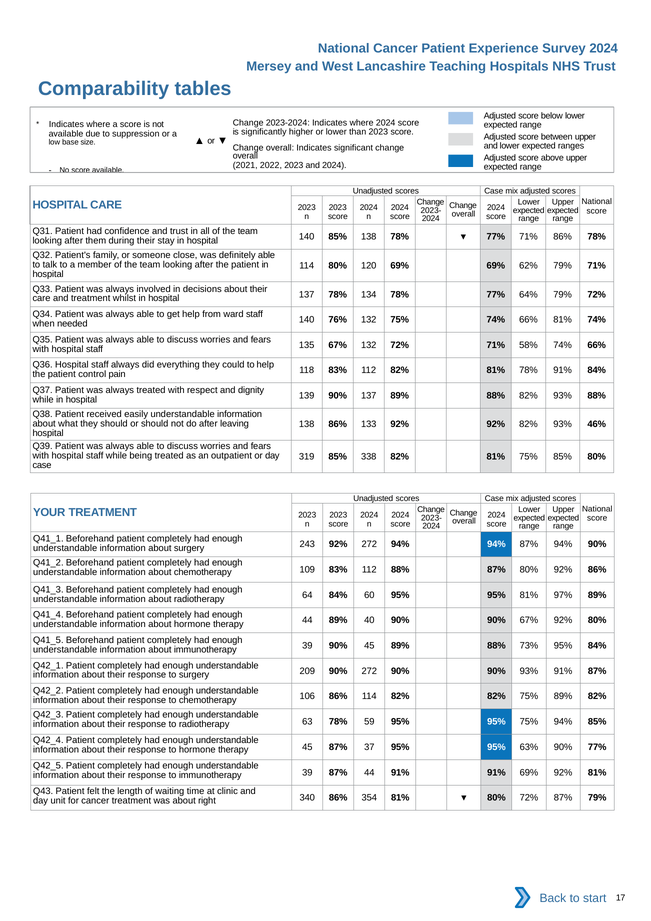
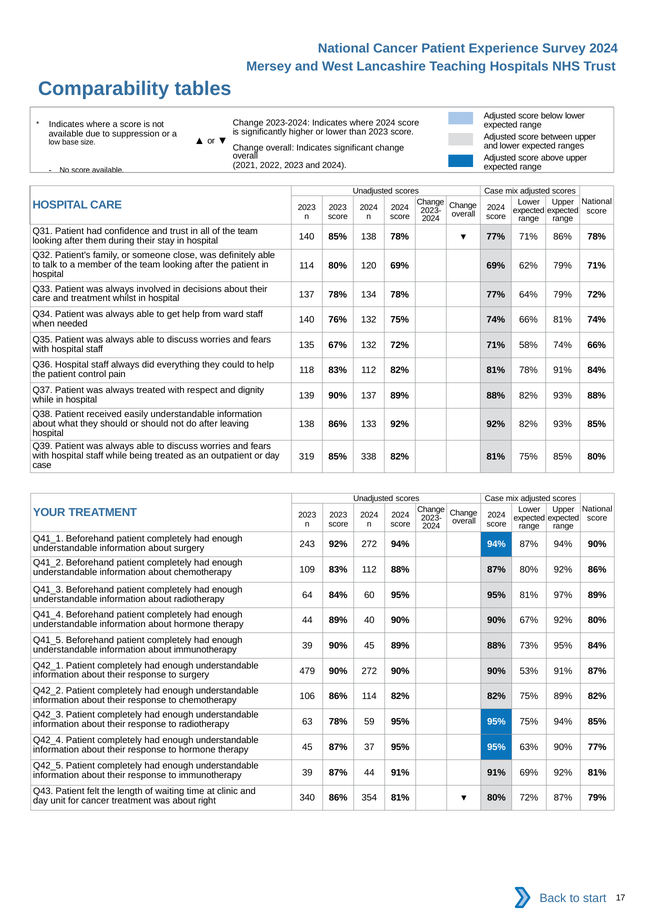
93% 46%: 46% -> 85% (597, 425)
209: 209 -> 479 (307, 671)
90% 93%: 93% -> 53% (529, 671)
